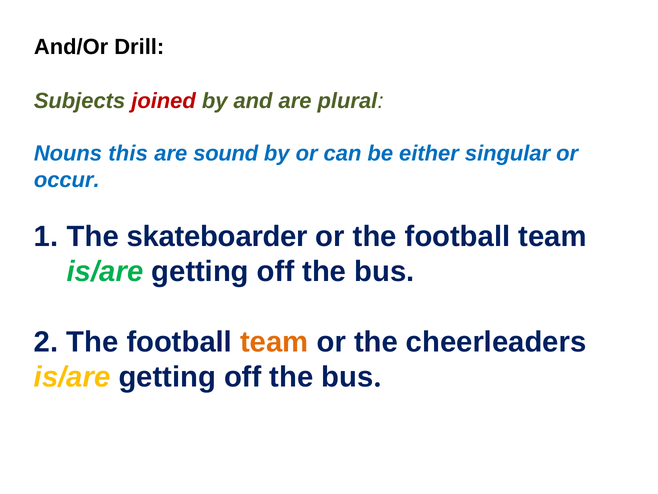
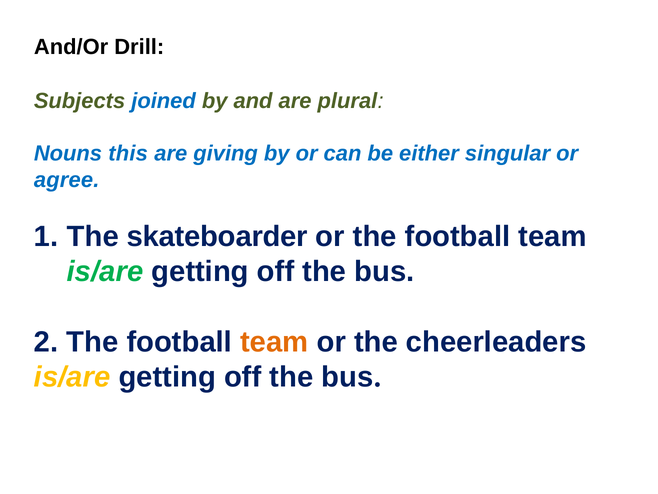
joined colour: red -> blue (164, 101)
sound: sound -> giving (226, 153)
occur: occur -> agree (67, 180)
